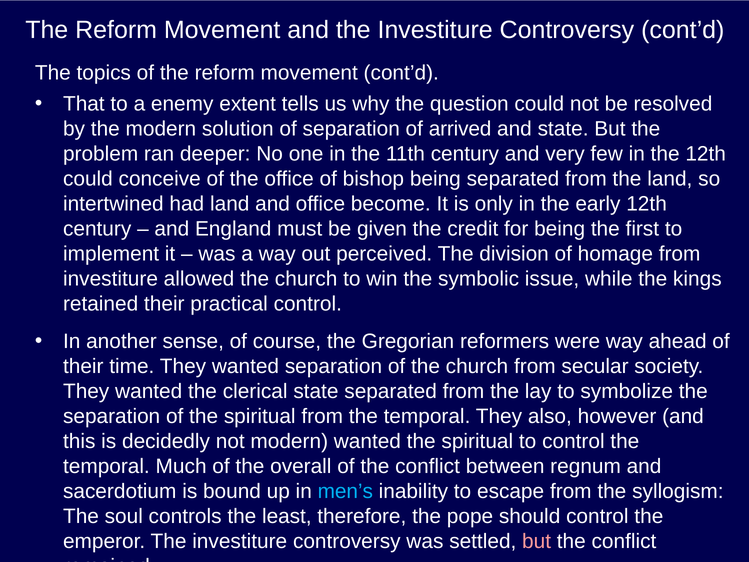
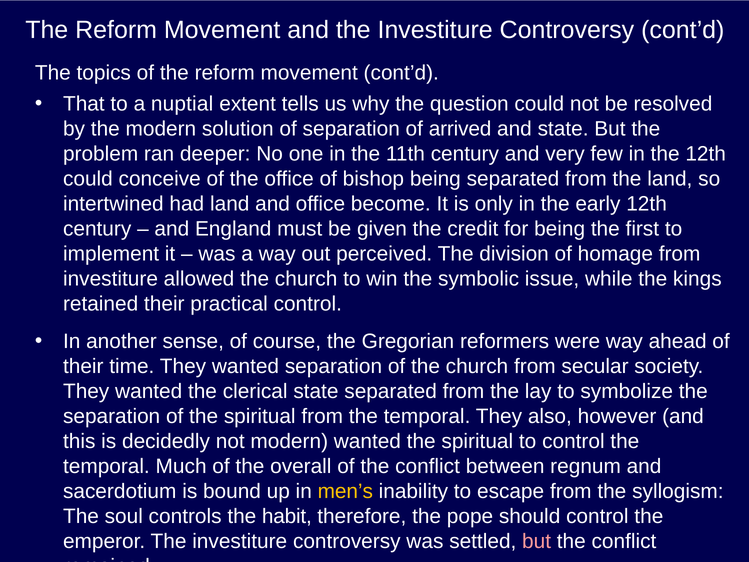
enemy: enemy -> nuptial (182, 104)
men’s colour: light blue -> yellow (345, 491)
least: least -> habit (287, 516)
